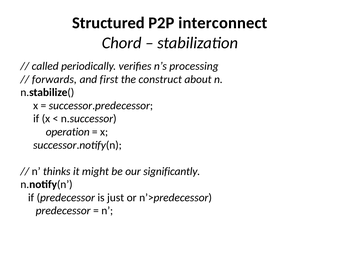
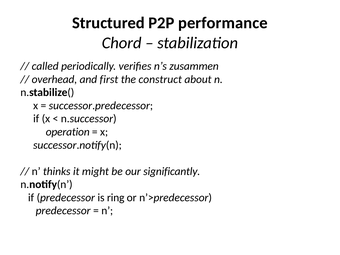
interconnect: interconnect -> performance (223, 23)
processing: processing -> zusammen (194, 66)
forwards: forwards -> overhead (54, 79)
just: just -> ring (116, 198)
